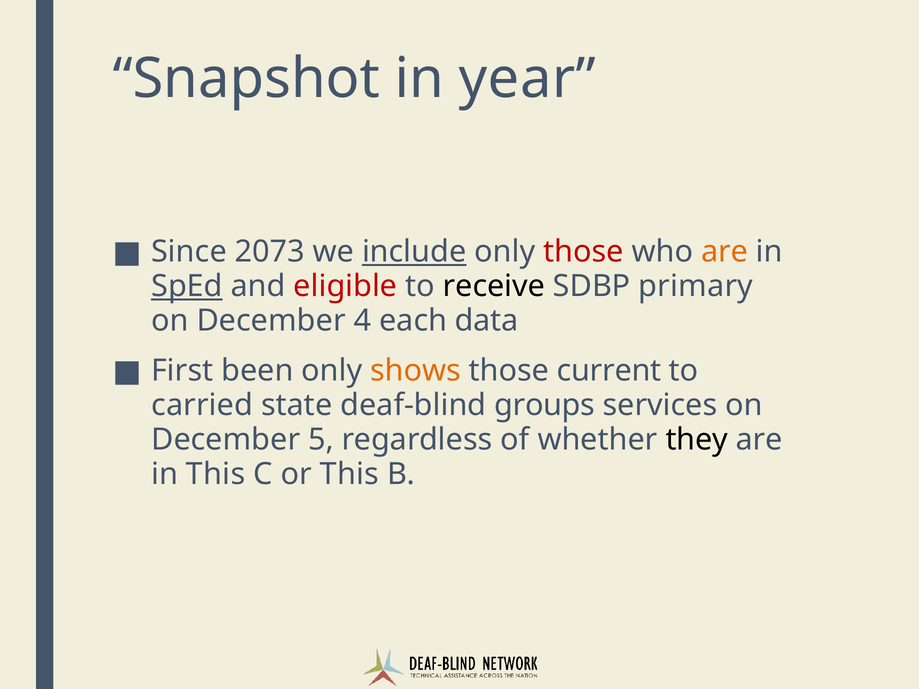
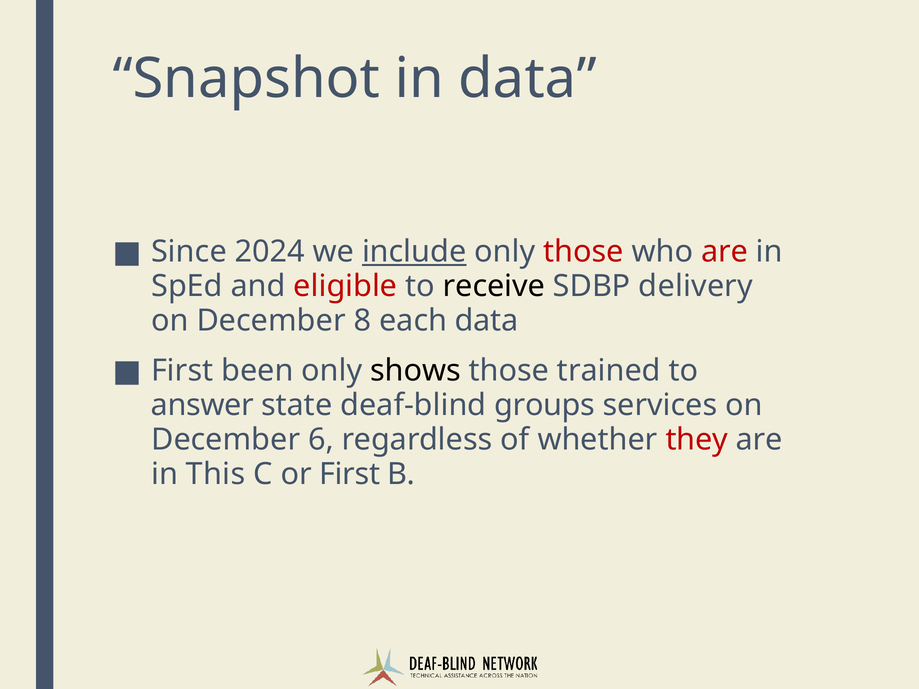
in year: year -> data (528, 79)
2073: 2073 -> 2024 (270, 252)
are colour: orange -> red (724, 252)
SpEd underline: present -> none (187, 286)
primary: primary -> delivery (696, 286)
4: 4 -> 8 (362, 321)
shows colour: orange -> black (416, 371)
current: current -> trained (609, 371)
carried: carried -> answer (202, 405)
5: 5 -> 6 (321, 440)
they colour: black -> red (697, 440)
or This: This -> First (350, 475)
